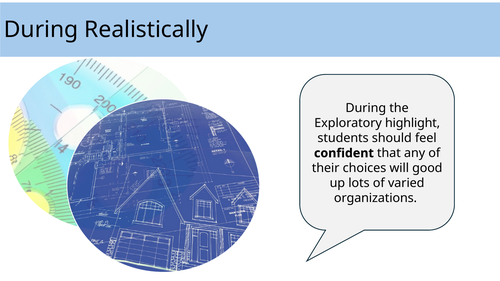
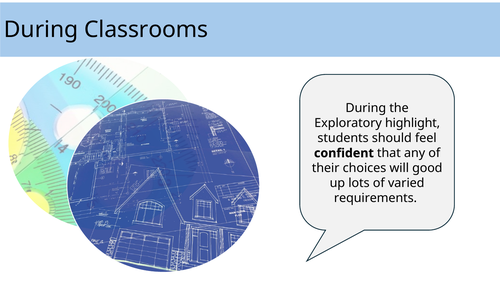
Realistically: Realistically -> Classrooms (146, 29)
organizations: organizations -> requirements (375, 198)
